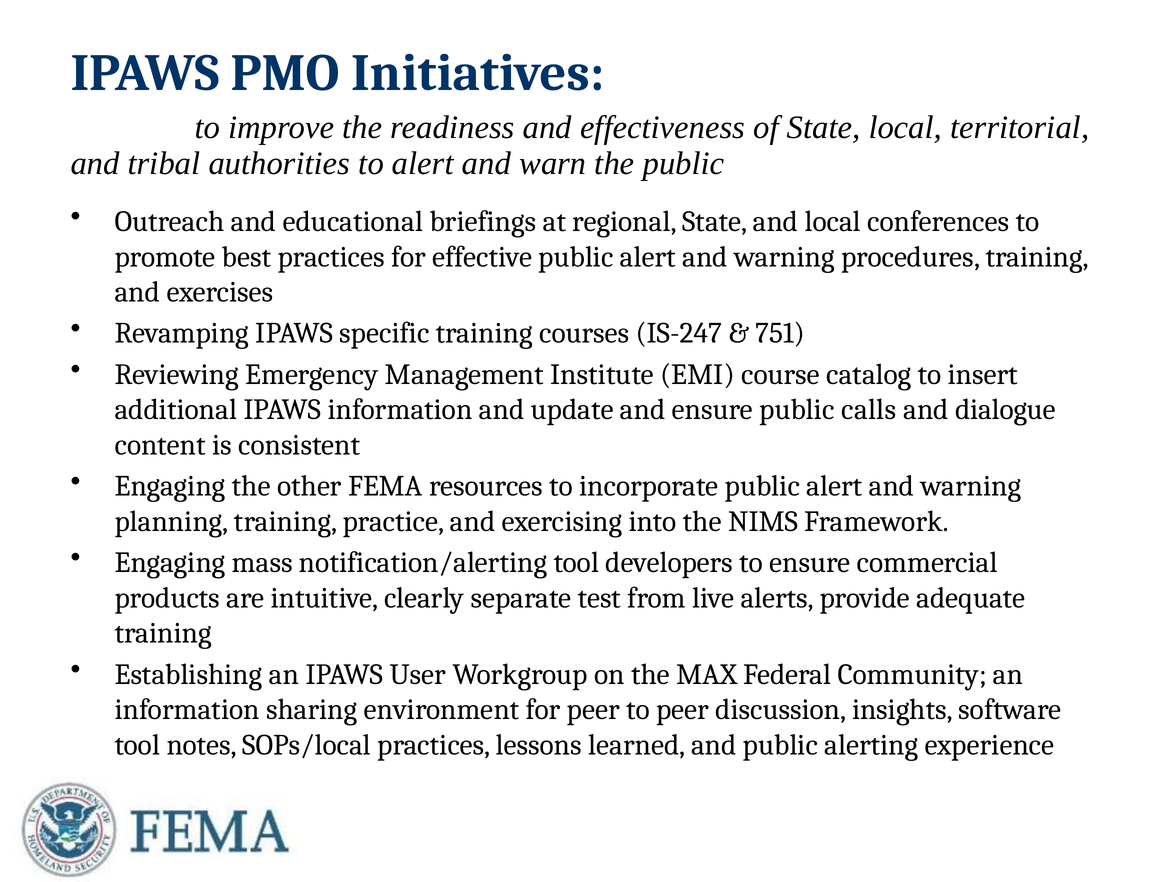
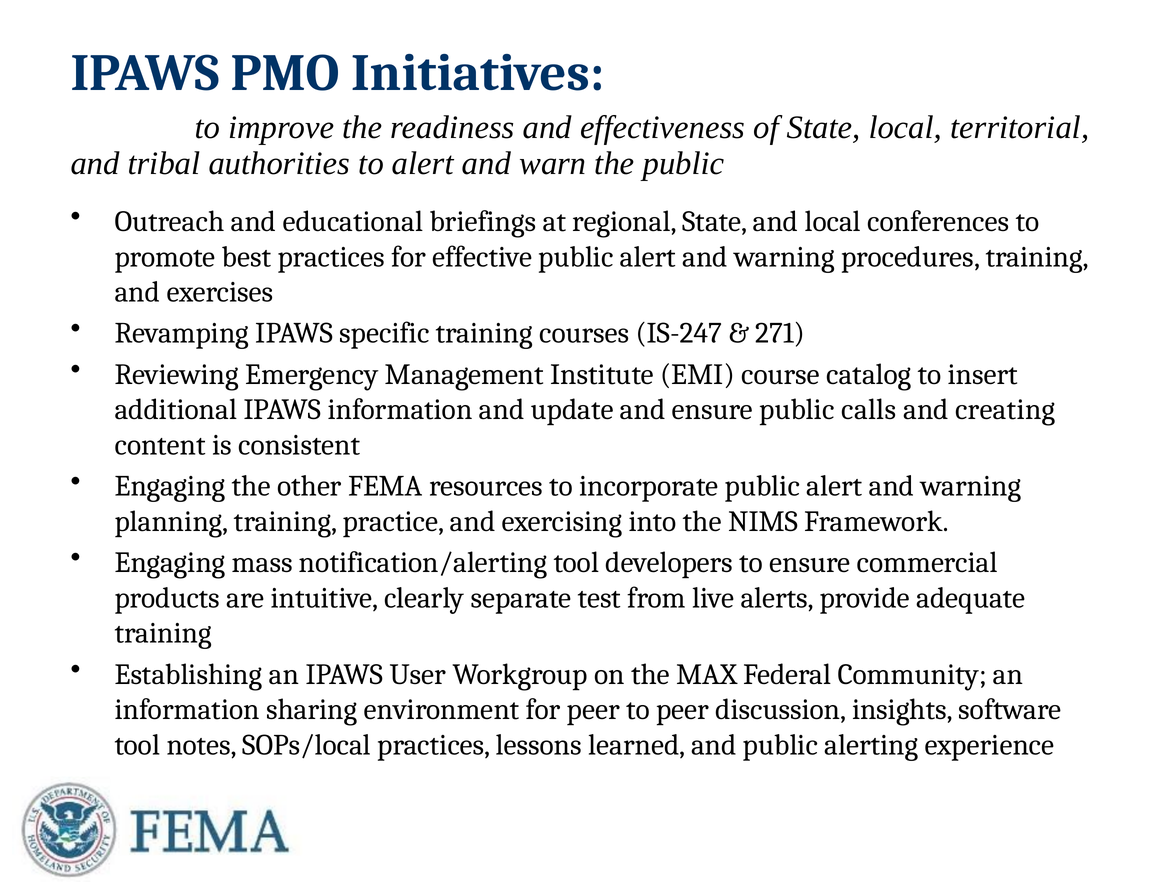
751: 751 -> 271 (780, 333)
dialogue: dialogue -> creating (1005, 410)
